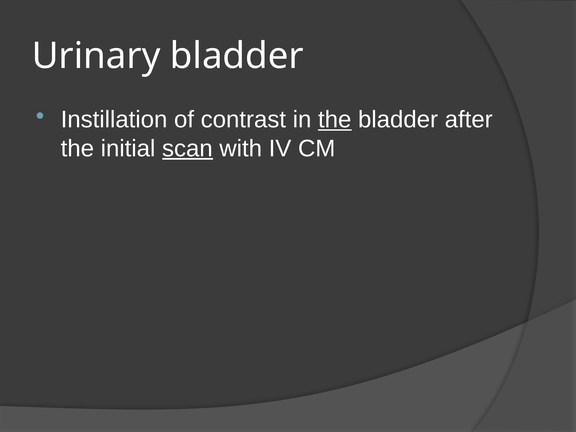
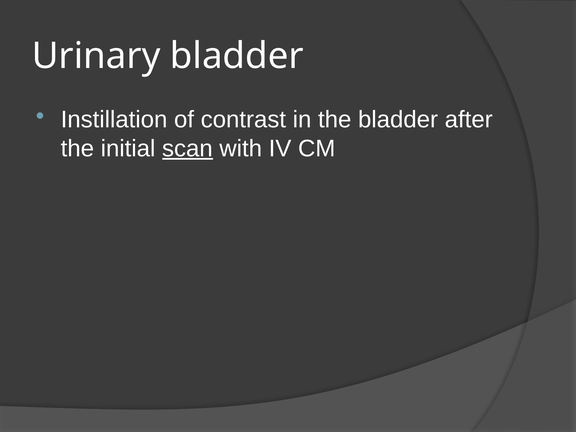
the underline: present -> none (335, 120)
